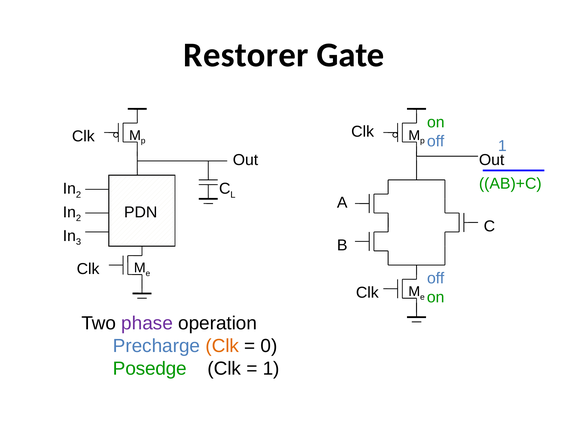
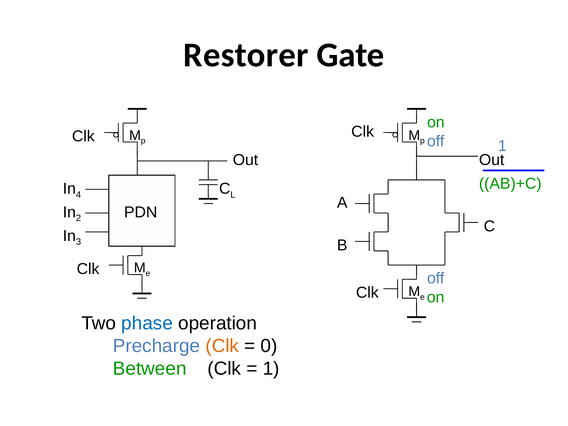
2: 2 -> 4 (78, 195)
phase colour: purple -> blue (147, 323)
Posedge: Posedge -> Between (150, 369)
